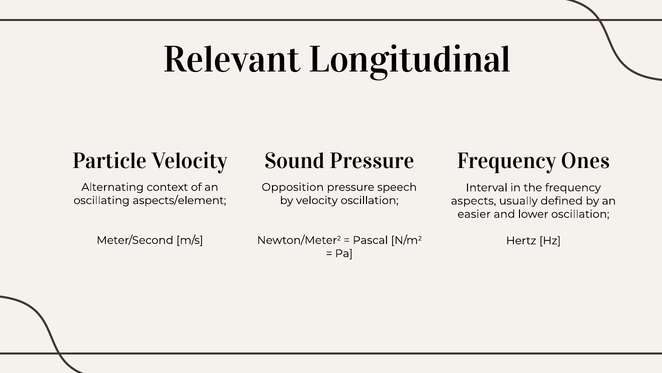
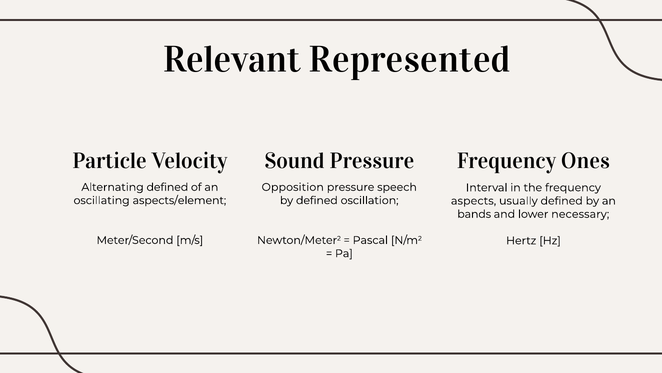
Longitudinal: Longitudinal -> Represented (410, 59)
Alternating context: context -> defined (167, 187)
by velocity: velocity -> defined (317, 200)
easier: easier -> bands (474, 214)
lower oscillation: oscillation -> necessary (580, 214)
